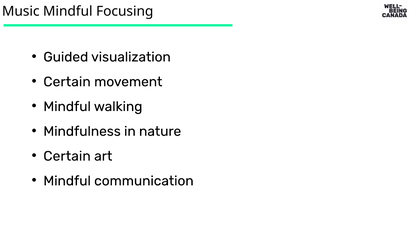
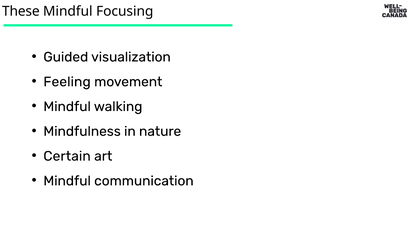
Music: Music -> These (21, 11)
Certain: Certain -> Feeling (67, 82)
